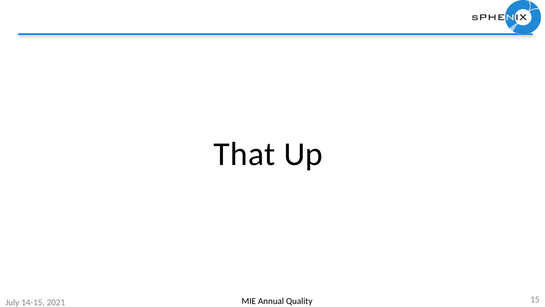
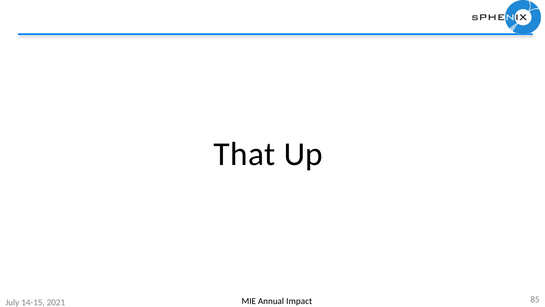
Quality: Quality -> Impact (299, 301)
15: 15 -> 85 (535, 299)
